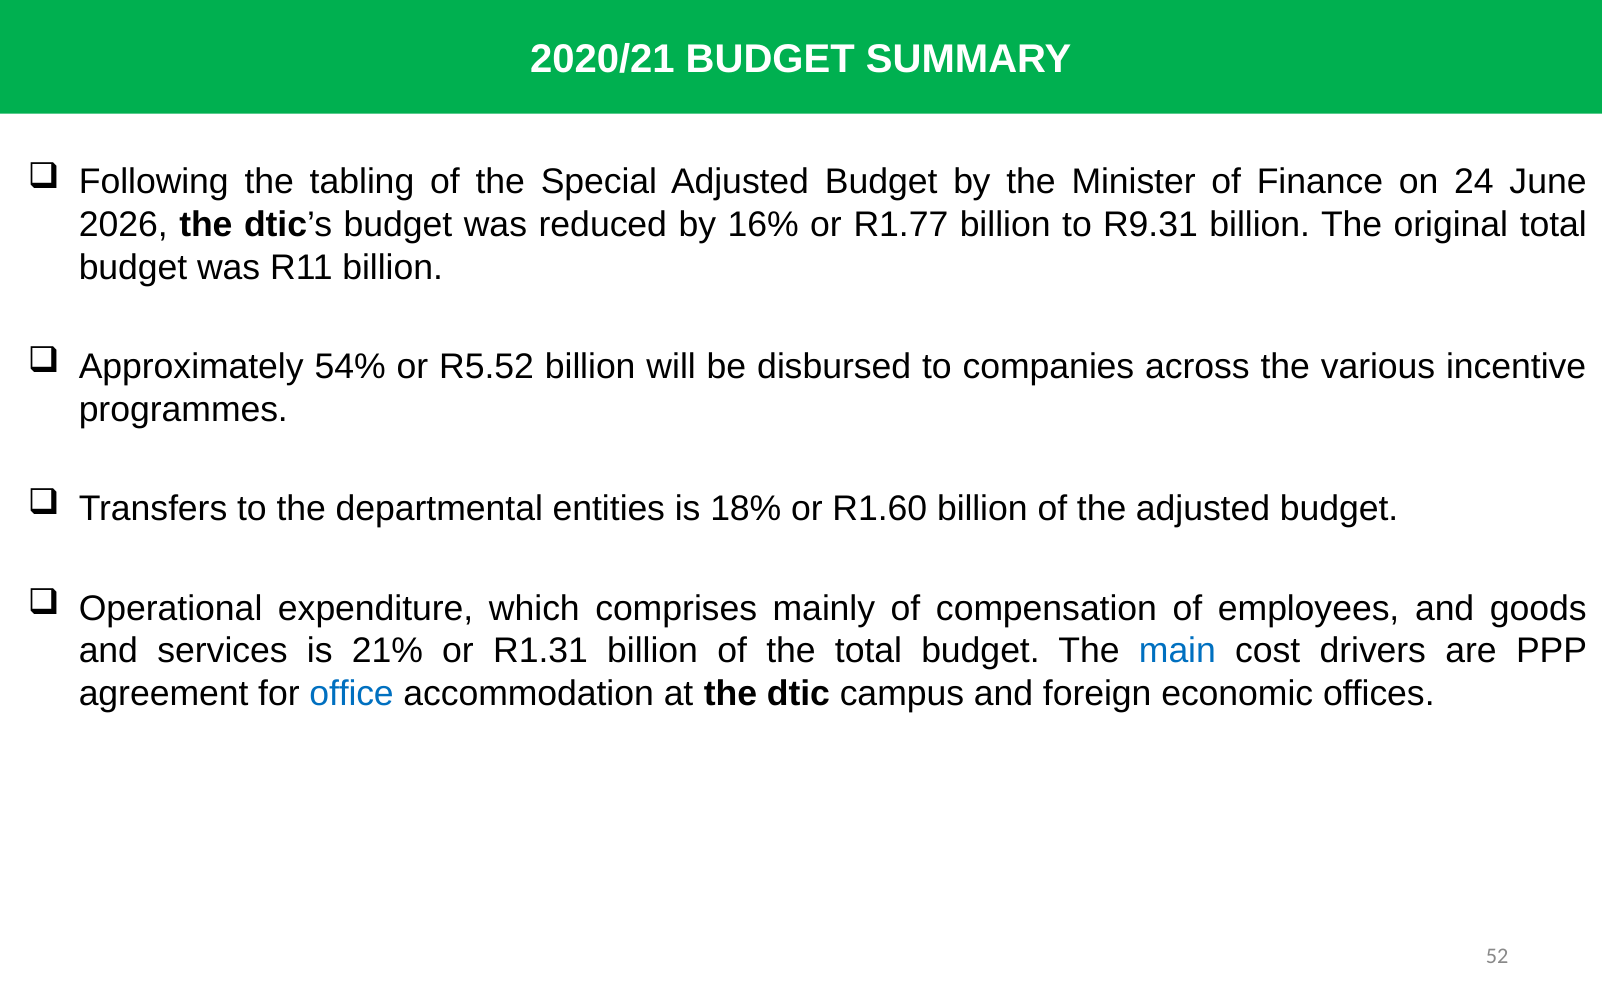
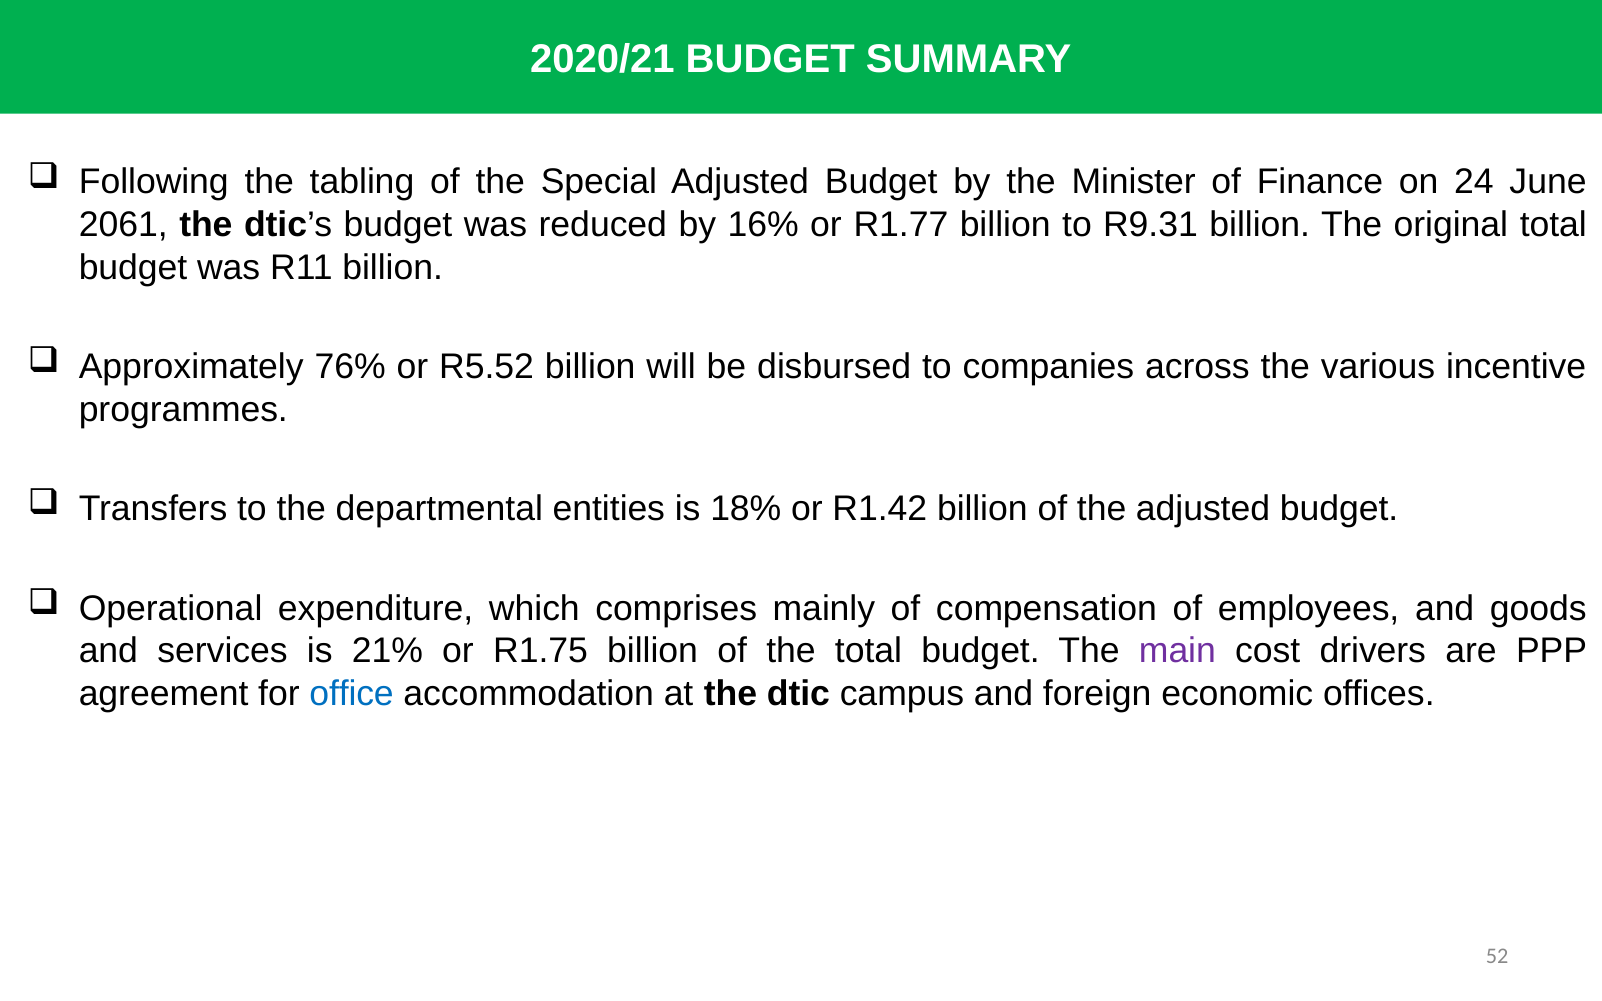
2026: 2026 -> 2061 (123, 225)
54%: 54% -> 76% (350, 367)
R1.60: R1.60 -> R1.42 (880, 509)
R1.31: R1.31 -> R1.75 (540, 651)
main colour: blue -> purple (1177, 651)
